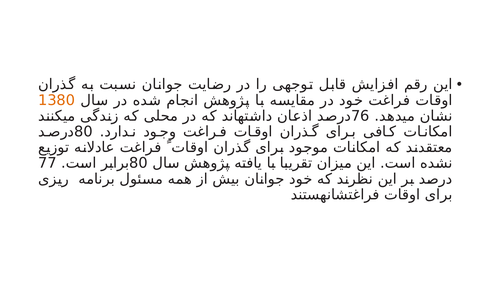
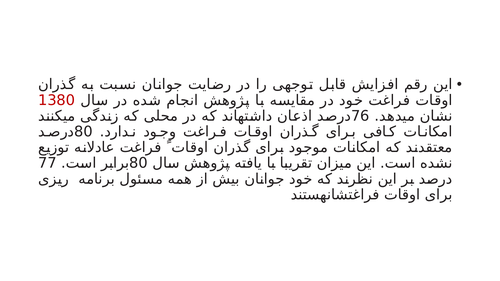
1380 colour: orange -> red (57, 100)
